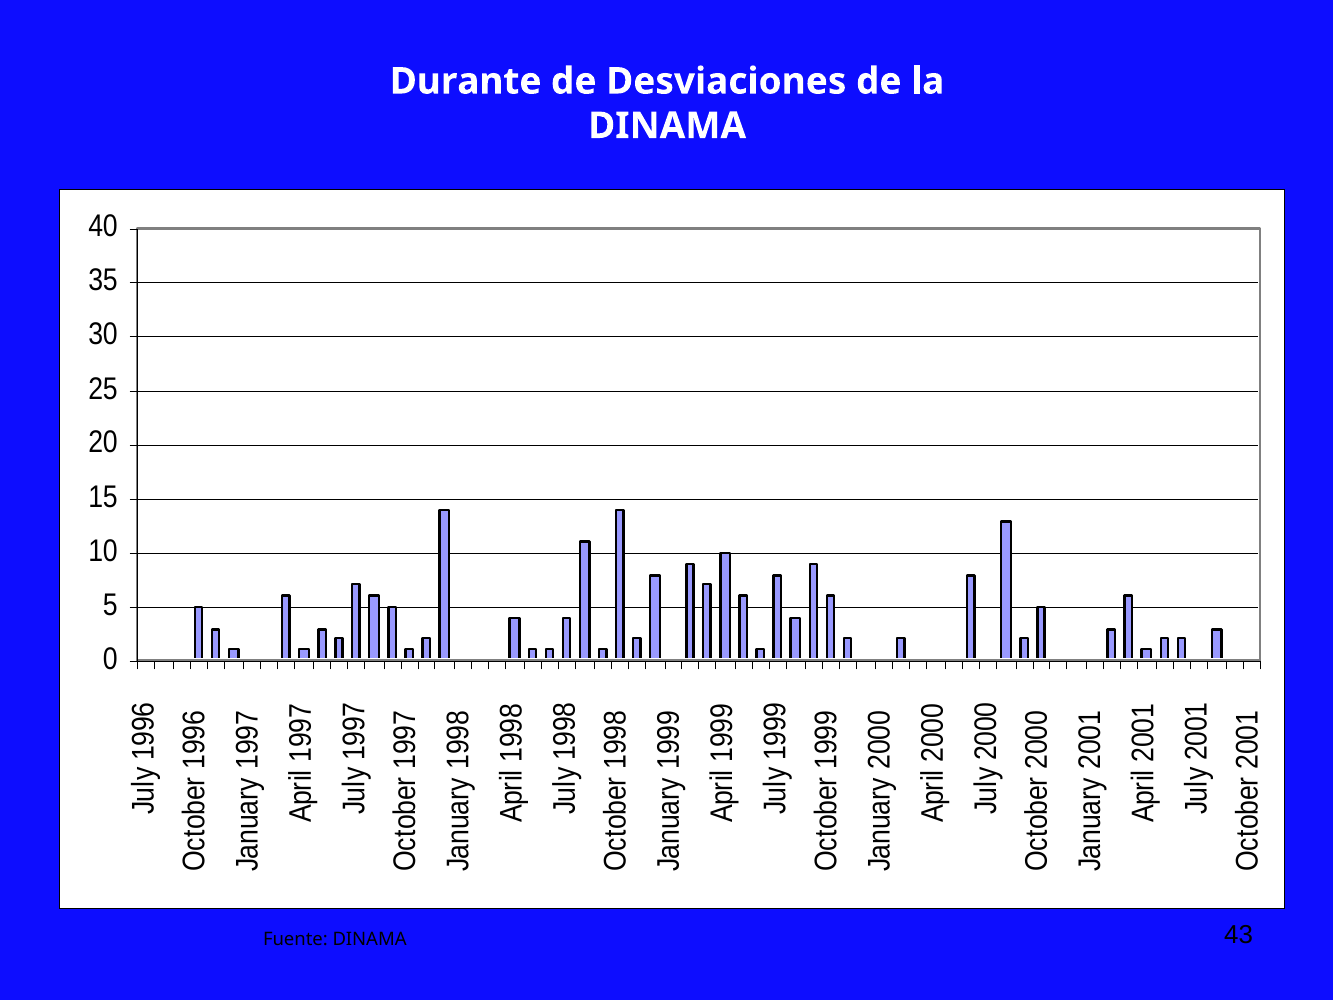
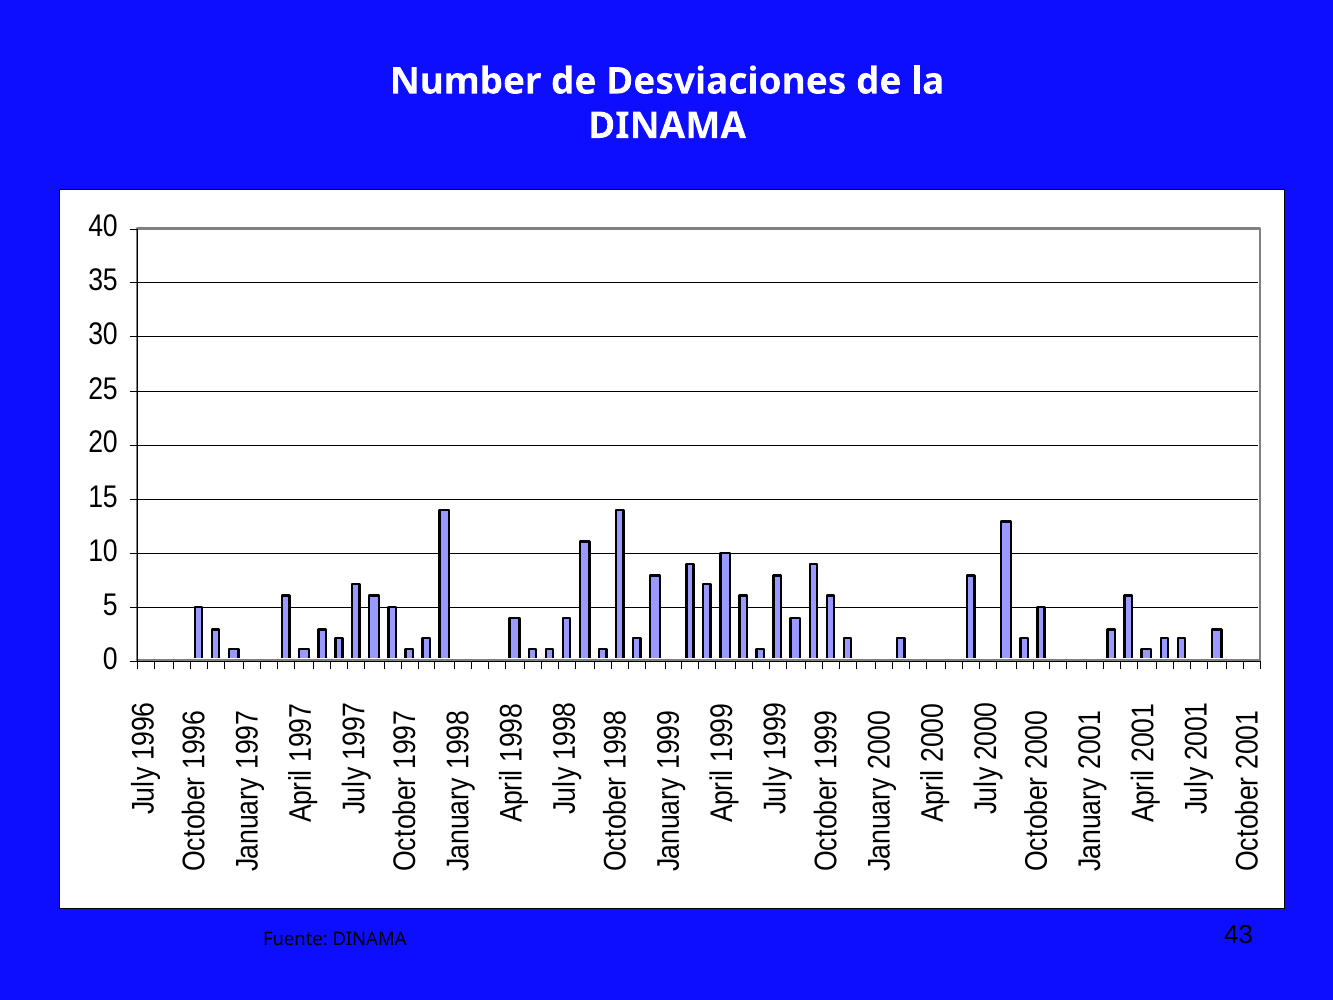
Durante: Durante -> Number (466, 81)
